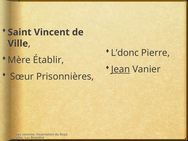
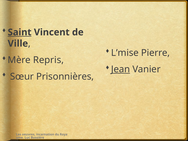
Saint underline: none -> present (20, 32)
L’donc: L’donc -> L’mise (125, 53)
Établir: Établir -> Repris (48, 60)
